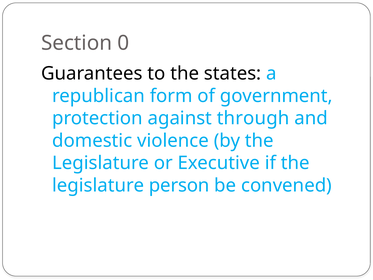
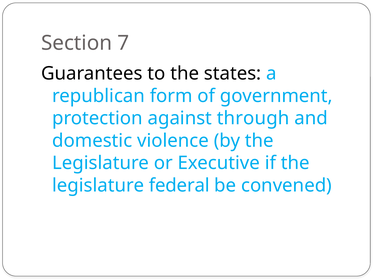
0: 0 -> 7 (123, 43)
person: person -> federal (179, 185)
